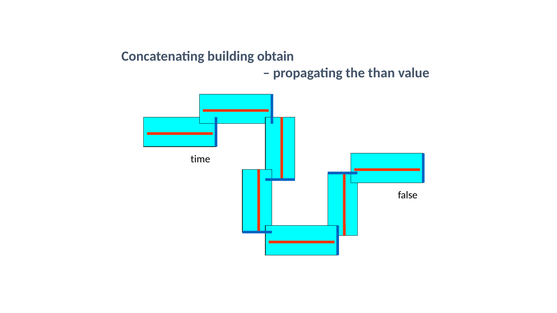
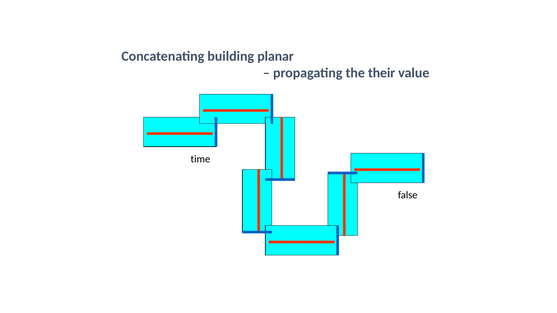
obtain: obtain -> planar (276, 56)
than: than -> their (382, 73)
